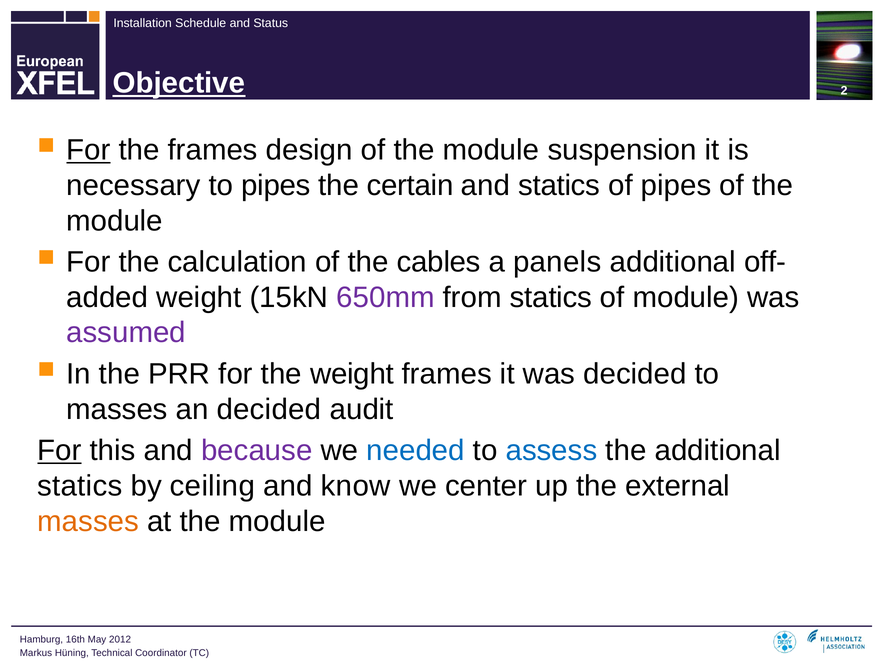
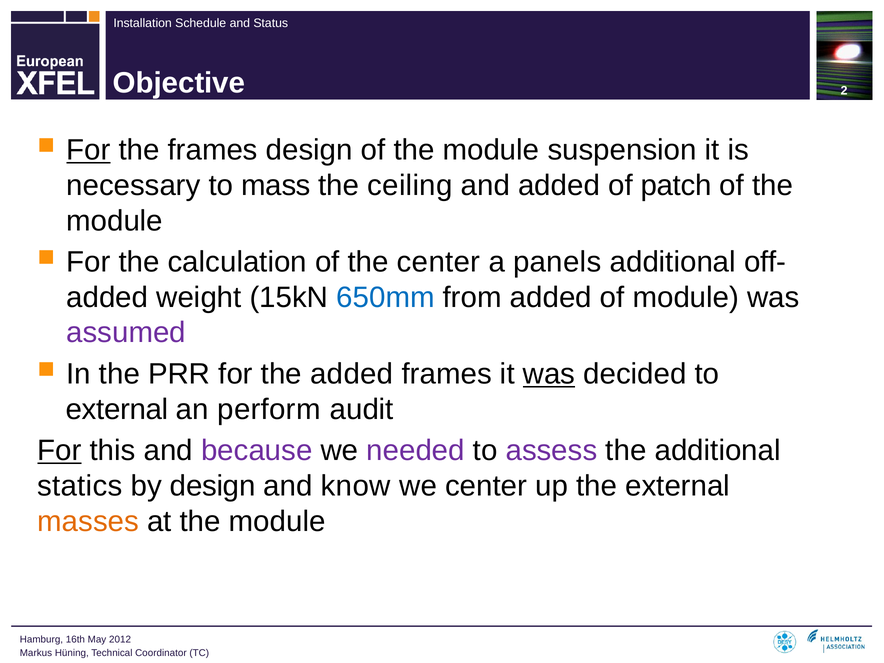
Objective underline: present -> none (179, 83)
to pipes: pipes -> mass (276, 185)
certain: certain -> ceiling (410, 185)
and statics: statics -> added (559, 185)
of pipes: pipes -> patch (676, 185)
the cables: cables -> center (439, 262)
650mm colour: purple -> blue (386, 297)
from statics: statics -> added (551, 297)
the weight: weight -> added (352, 374)
was underline: none -> present (549, 374)
masses: masses -> external (117, 409)
an decided: decided -> perform (269, 409)
needed colour: blue -> purple (416, 451)
assess colour: blue -> purple (551, 451)
by ceiling: ceiling -> design (213, 486)
